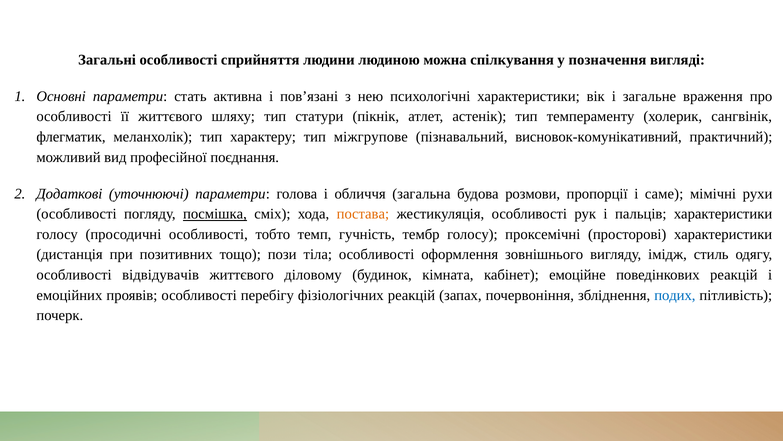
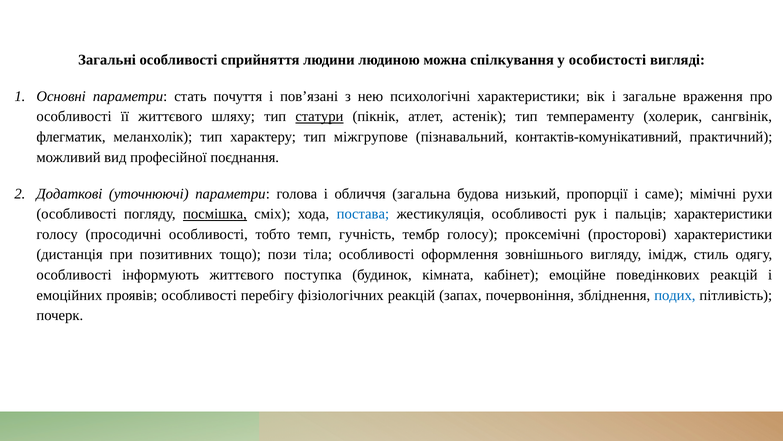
позначення: позначення -> особистості (607, 60)
активна: активна -> почуття (238, 96)
статури underline: none -> present (319, 116)
висновок-комунікативний: висновок-комунікативний -> контактів-комунікативний (599, 137)
розмови: розмови -> низький (533, 194)
постава colour: orange -> blue (363, 214)
відвідувачів: відвідувачів -> інформують (161, 275)
діловому: діловому -> поступка (313, 275)
